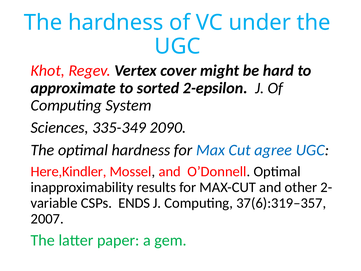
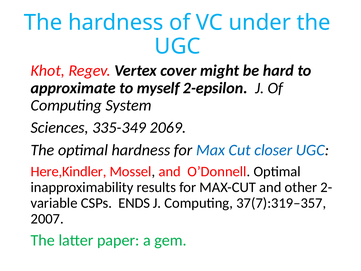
sorted: sorted -> myself (158, 88)
2090: 2090 -> 2069 (168, 128)
agree: agree -> closer (273, 150)
37(6):319–357: 37(6):319–357 -> 37(7):319–357 (281, 203)
